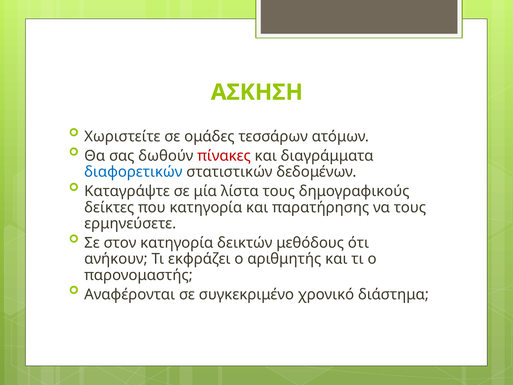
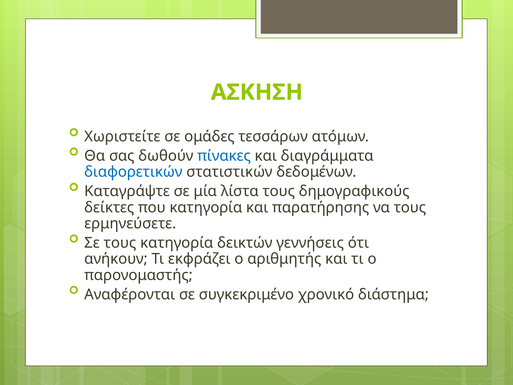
πίνακες colour: red -> blue (224, 156)
Σε στον: στον -> τους (120, 243)
μεθόδους: μεθόδους -> γεννήσεις (310, 243)
